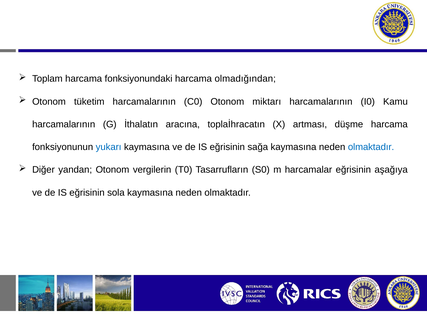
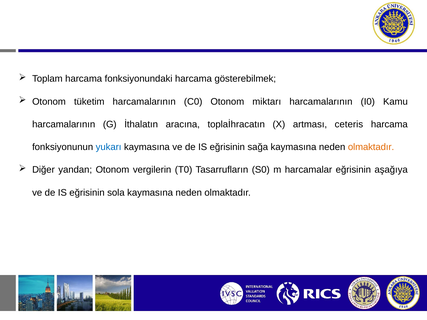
olmadığından: olmadığından -> gösterebilmek (245, 79)
düşme: düşme -> ceteris (349, 124)
olmaktadır colour: blue -> orange (371, 147)
